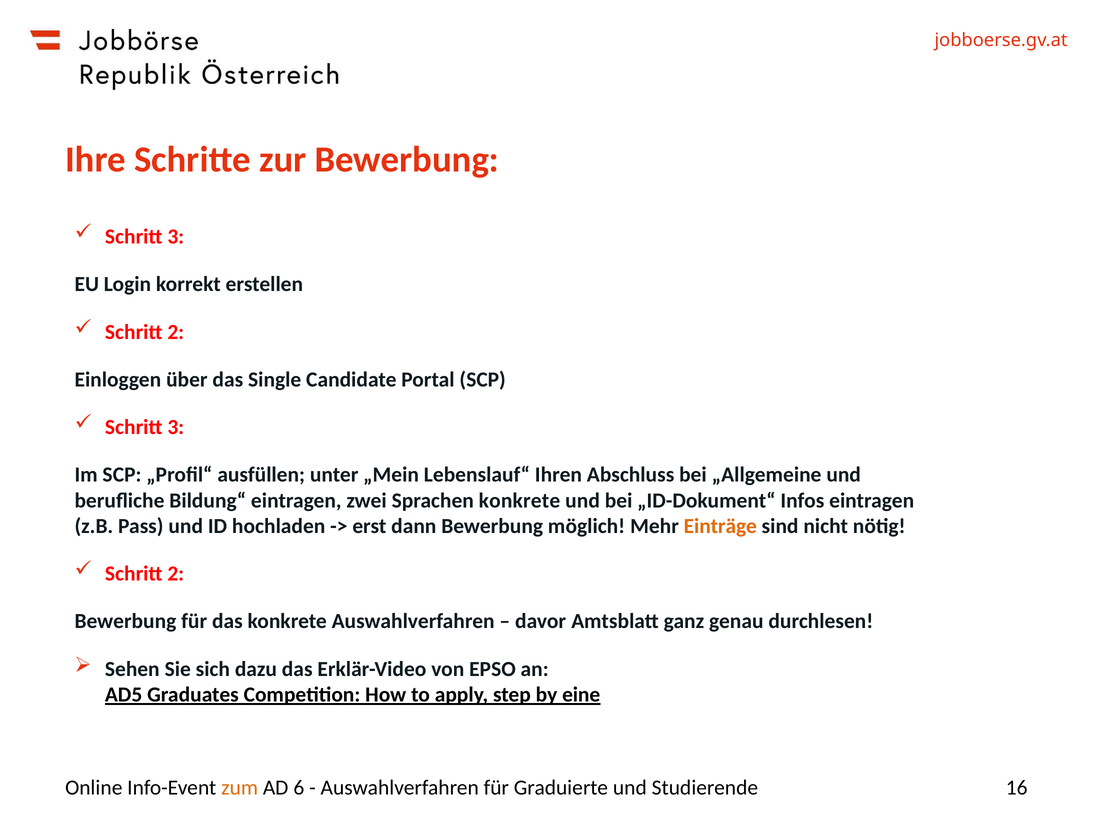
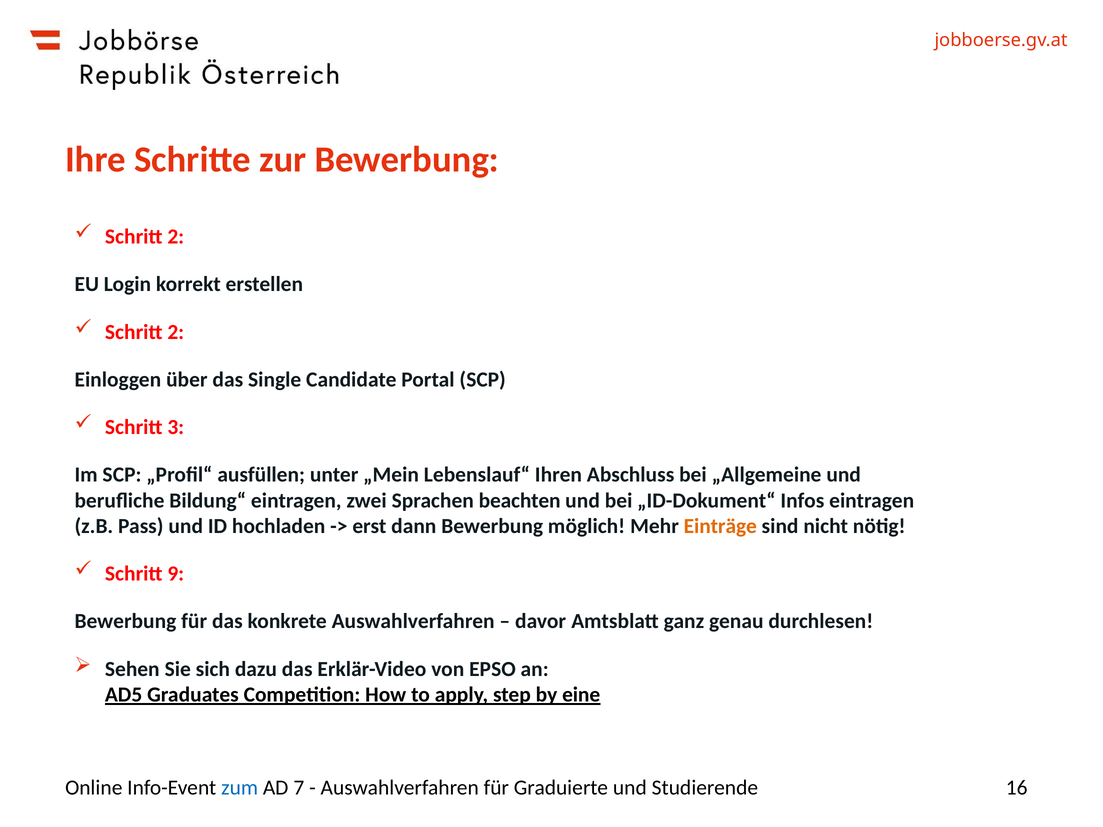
3: 3 -> 2 (176, 237)
Sprachen konkrete: konkrete -> beachten (520, 501)
2: 2 -> 9 (176, 574)
zum colour: orange -> blue (240, 788)
6: 6 -> 7 (299, 788)
